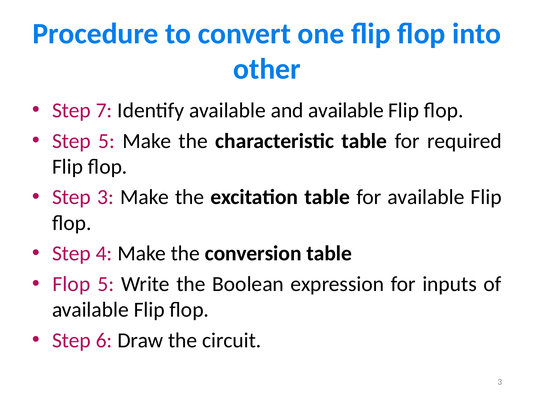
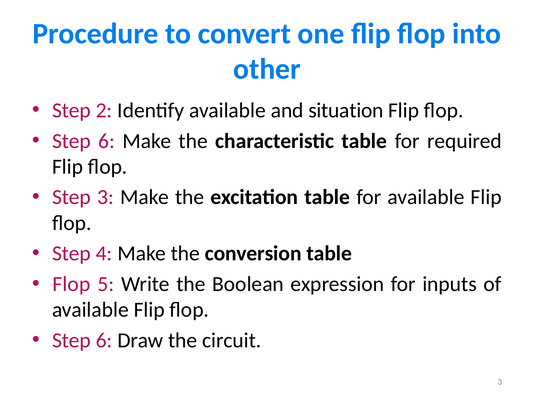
7: 7 -> 2 (104, 111)
and available: available -> situation (346, 111)
5: 5 -> 6 (107, 141)
